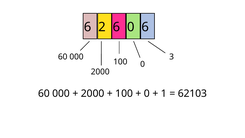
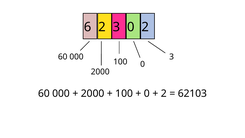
2 6: 6 -> 3 (116, 27)
0 6: 6 -> 2 (145, 27)
1: 1 -> 2 (164, 93)
